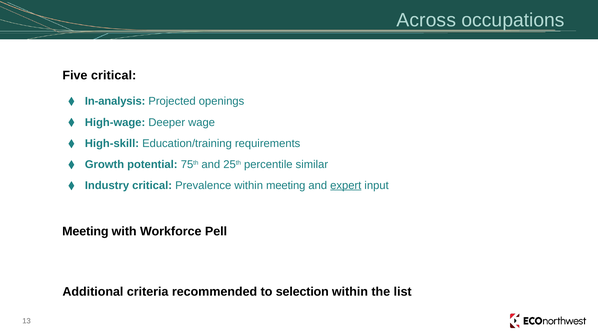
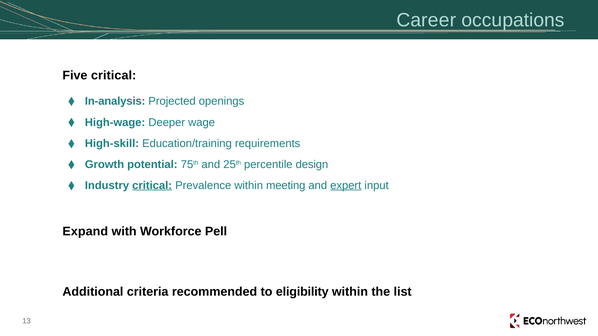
Across: Across -> Career (426, 20)
similar: similar -> design (312, 165)
critical underline: none -> present (152, 186)
Meeting: Meeting -> Expand (85, 232)
selection: selection -> eligibility (302, 292)
